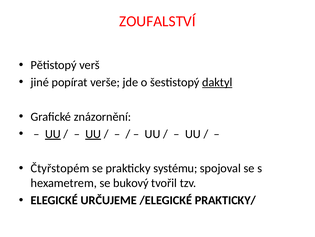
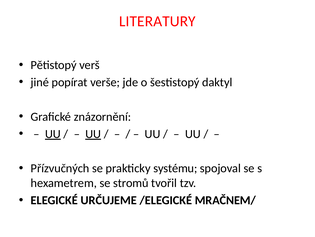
ZOUFALSTVÍ: ZOUFALSTVÍ -> LITERATURY (157, 21)
daktyl underline: present -> none (217, 82)
Čtyřstopém: Čtyřstopém -> Přízvučných (60, 168)
bukový: bukový -> stromů (131, 183)
PRAKTICKY/: PRAKTICKY/ -> MRAČNEM/ (225, 200)
